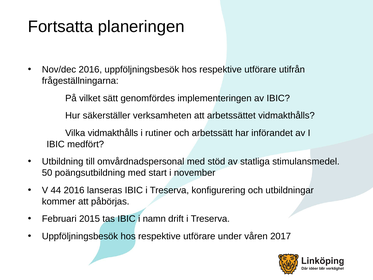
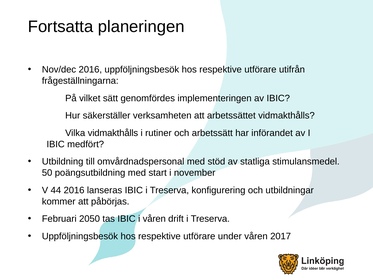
2015: 2015 -> 2050 (90, 219)
i namn: namn -> våren (154, 219)
